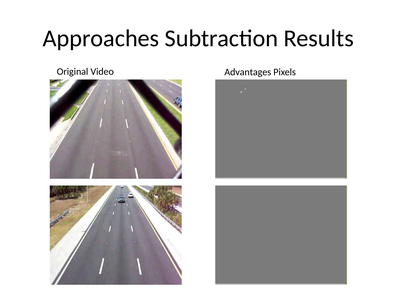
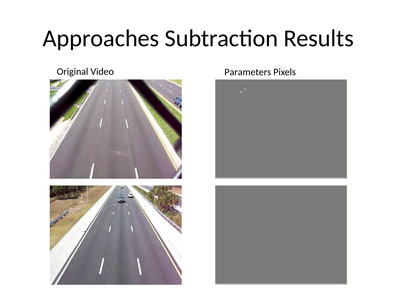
Advantages: Advantages -> Parameters (248, 72)
